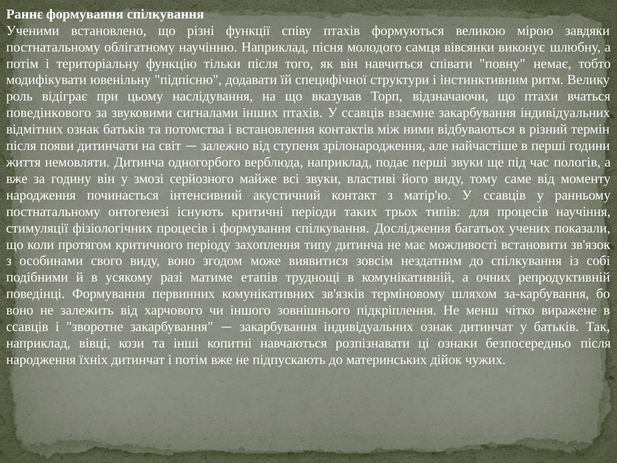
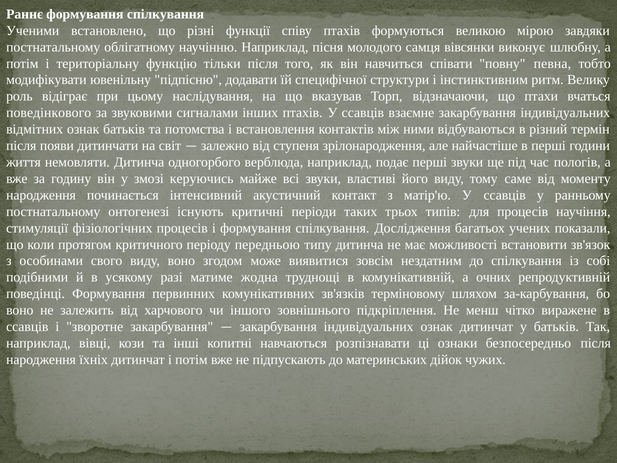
немає: немає -> певна (552, 63)
серйозного: серйозного -> керуючись (202, 179)
захоплення: захоплення -> передньою (267, 244)
етапів: етапів -> жодна (259, 277)
